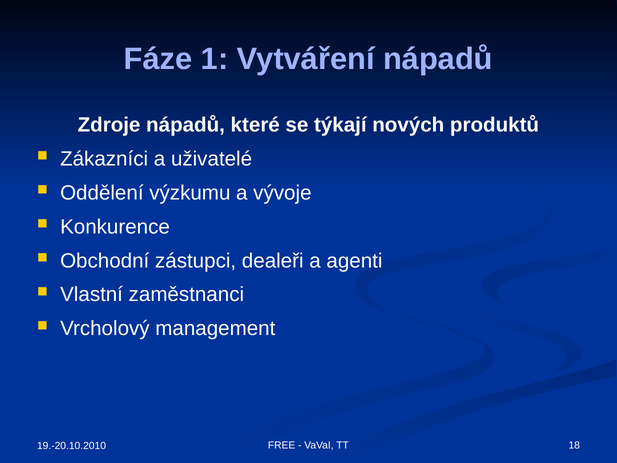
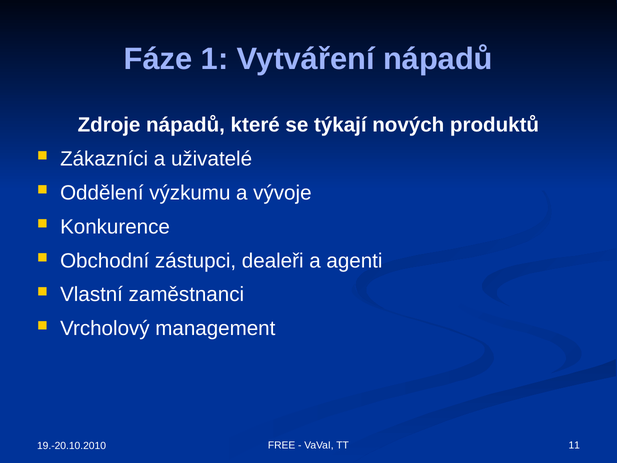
18: 18 -> 11 (574, 445)
